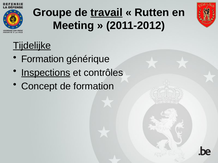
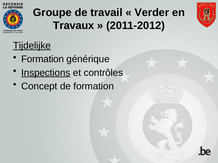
travail underline: present -> none (106, 13)
Rutten: Rutten -> Verder (152, 13)
Meeting: Meeting -> Travaux (74, 26)
